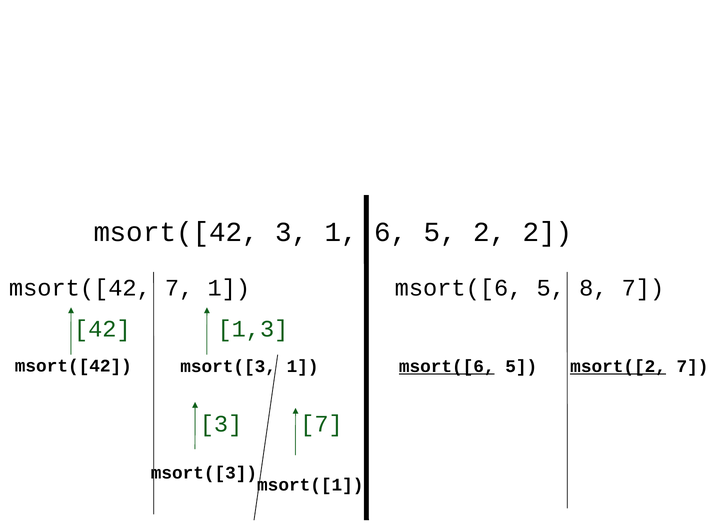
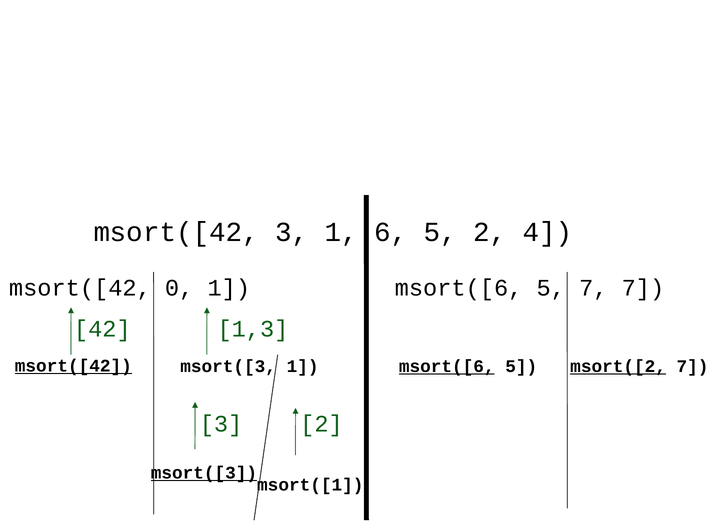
2 2: 2 -> 4 (548, 232)
msort([42 7: 7 -> 0 (179, 288)
5 8: 8 -> 7 (593, 288)
msort([42 underline: none -> present (73, 366)
3 7: 7 -> 2 (321, 424)
msort([3 underline: none -> present (204, 473)
